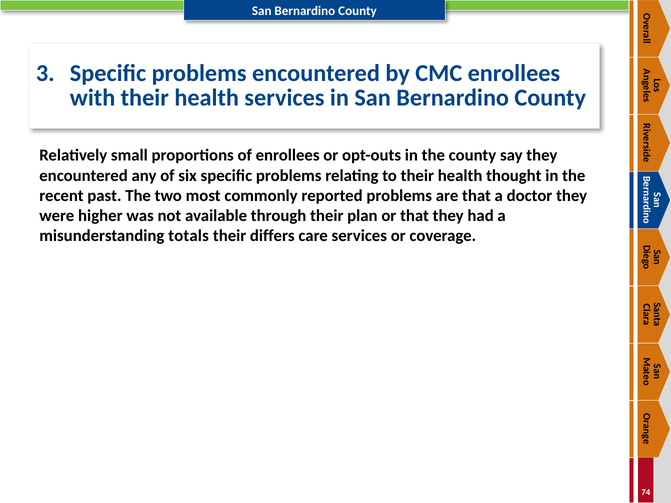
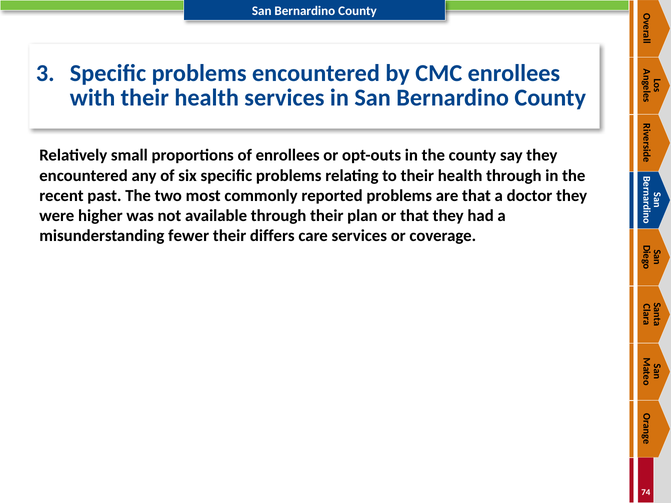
health thought: thought -> through (514, 176)
totals: totals -> fewer (189, 236)
